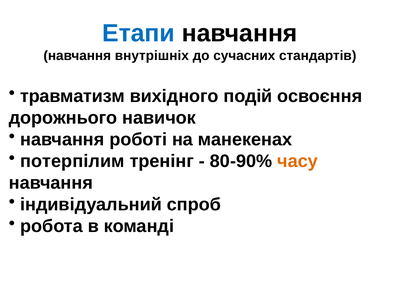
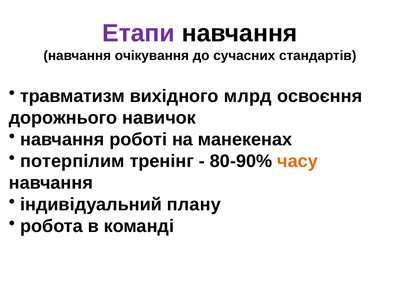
Етапи colour: blue -> purple (139, 33)
внутрішніх: внутрішніх -> очікування (152, 56)
подій: подій -> млрд (248, 96)
спроб: спроб -> плану (194, 204)
